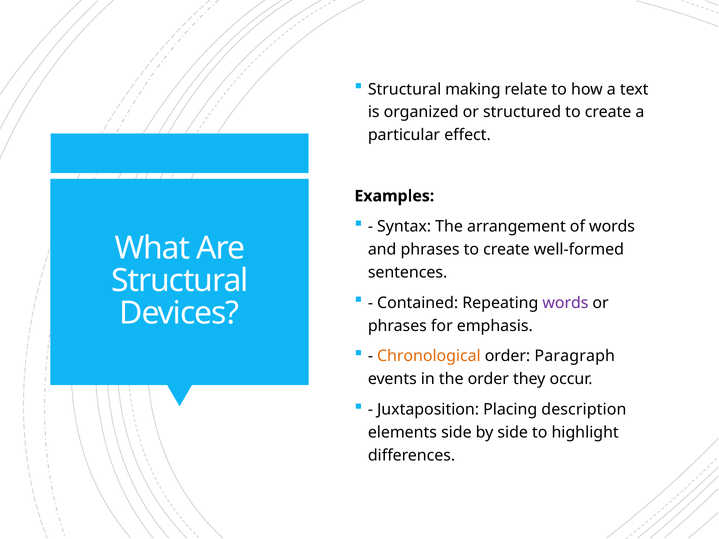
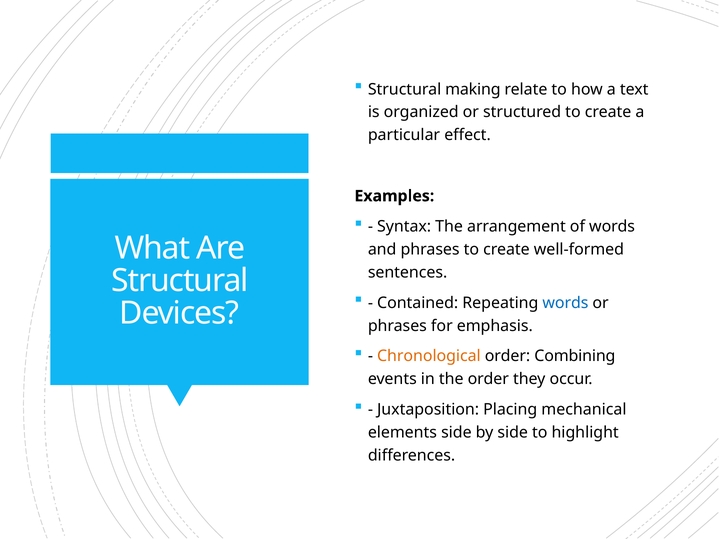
words colour: purple -> blue (565, 303)
Paragraph: Paragraph -> Combining (575, 356)
description: description -> mechanical (584, 410)
